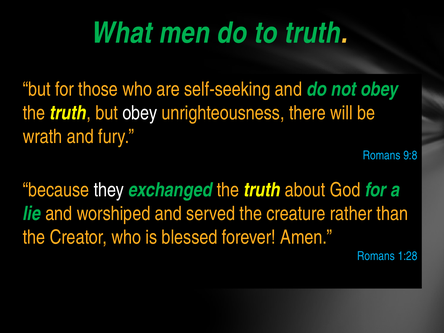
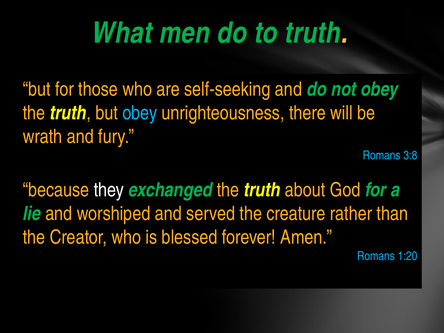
obey colour: white -> light blue (140, 113)
9:8: 9:8 -> 3:8 (410, 155)
1:28: 1:28 -> 1:20 (408, 256)
